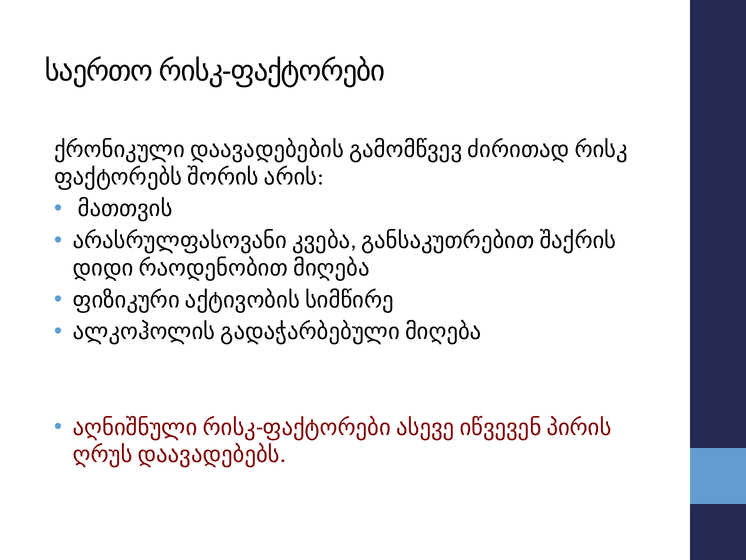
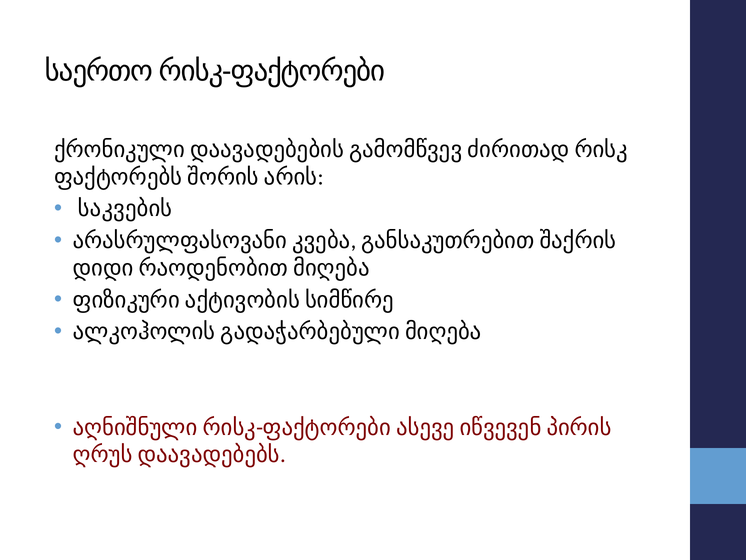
მათთვის: მათთვის -> საკვების (125, 209)
